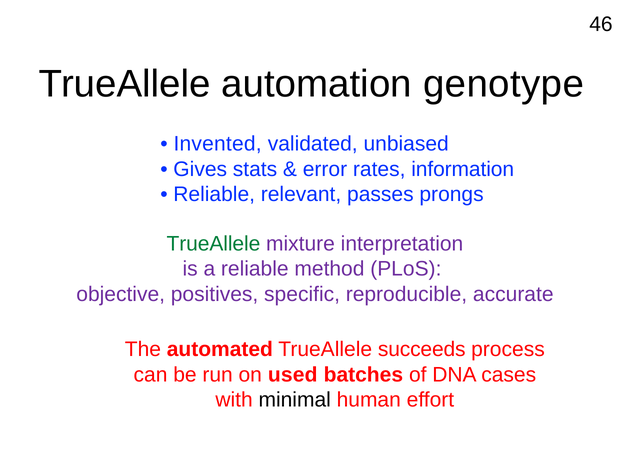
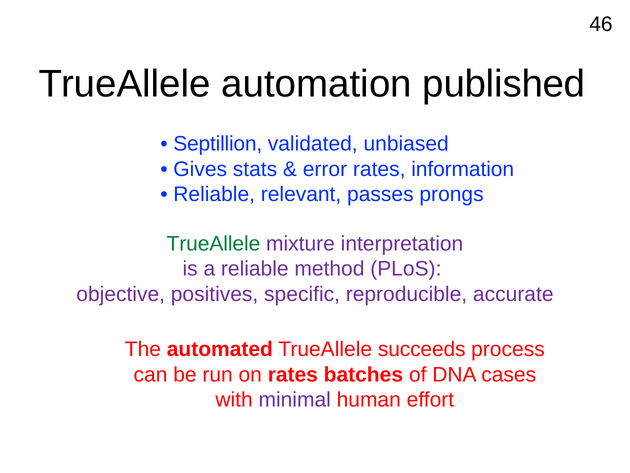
genotype: genotype -> published (504, 84)
Invented: Invented -> Septillion (218, 144)
on used: used -> rates (293, 374)
minimal colour: black -> purple (295, 400)
